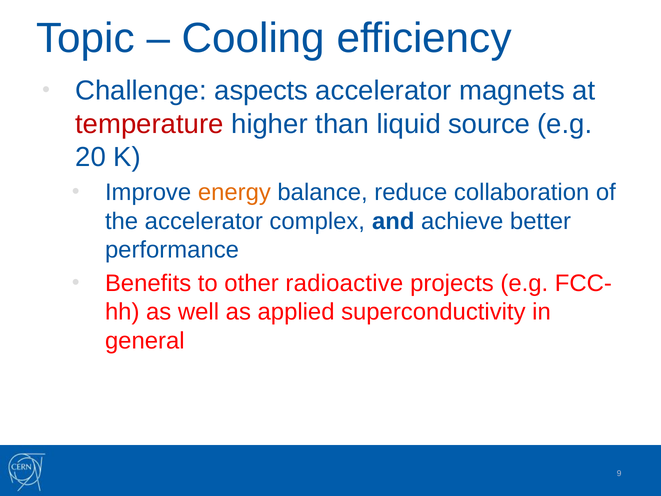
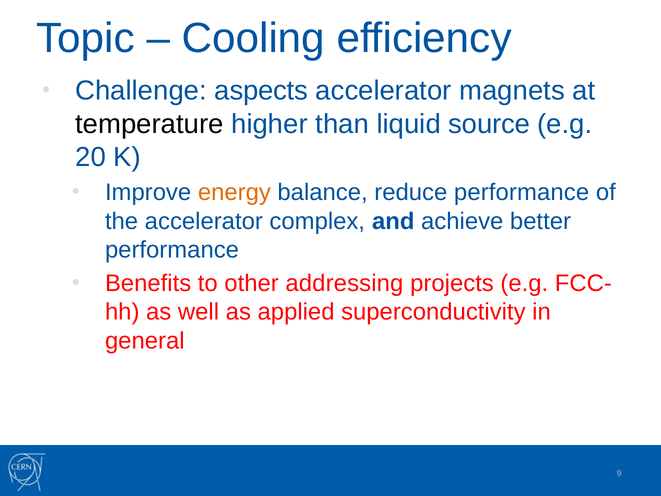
temperature colour: red -> black (149, 124)
reduce collaboration: collaboration -> performance (522, 192)
radioactive: radioactive -> addressing (344, 283)
